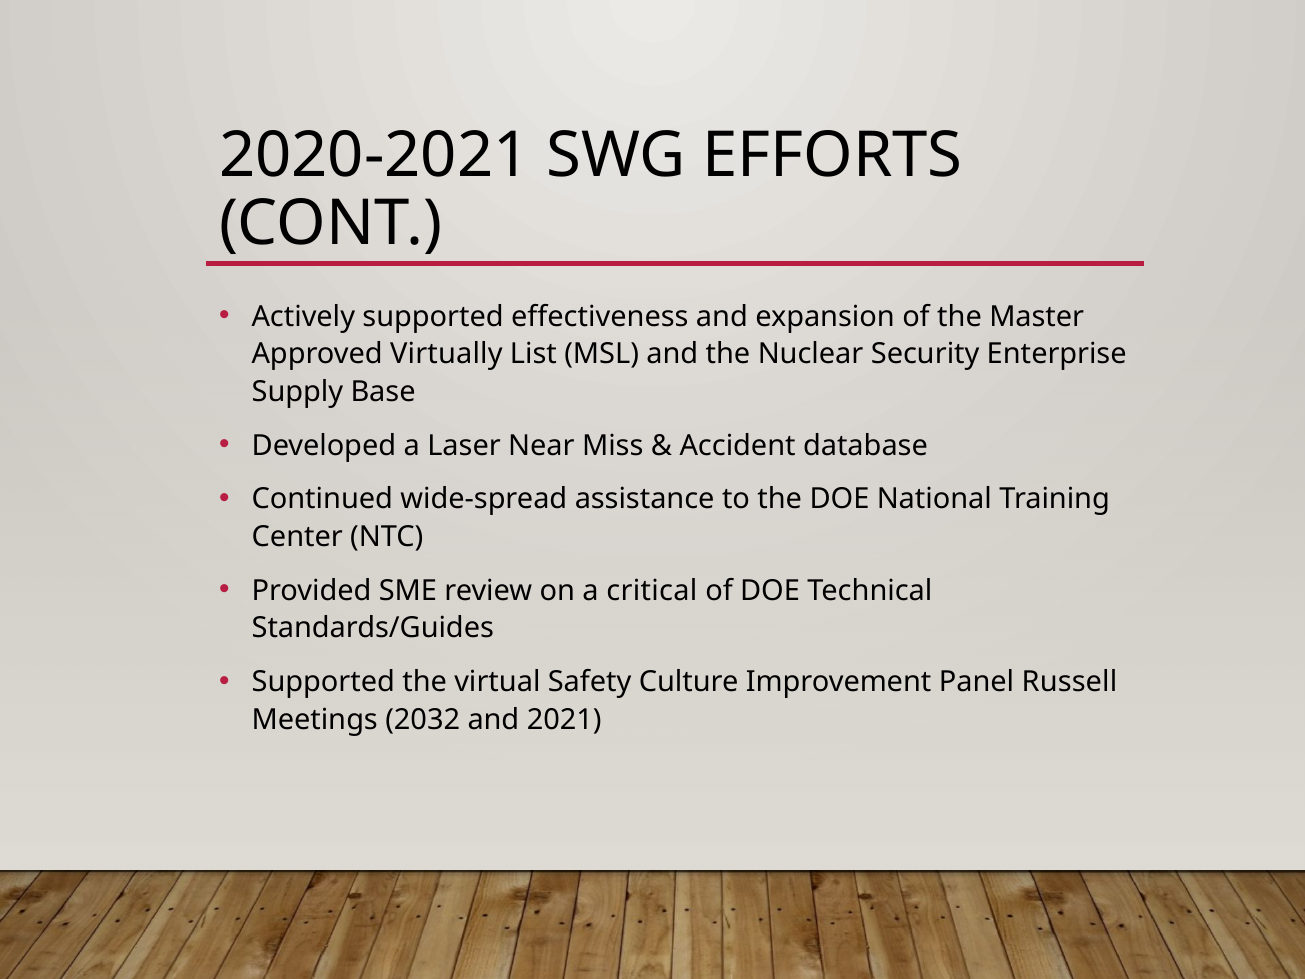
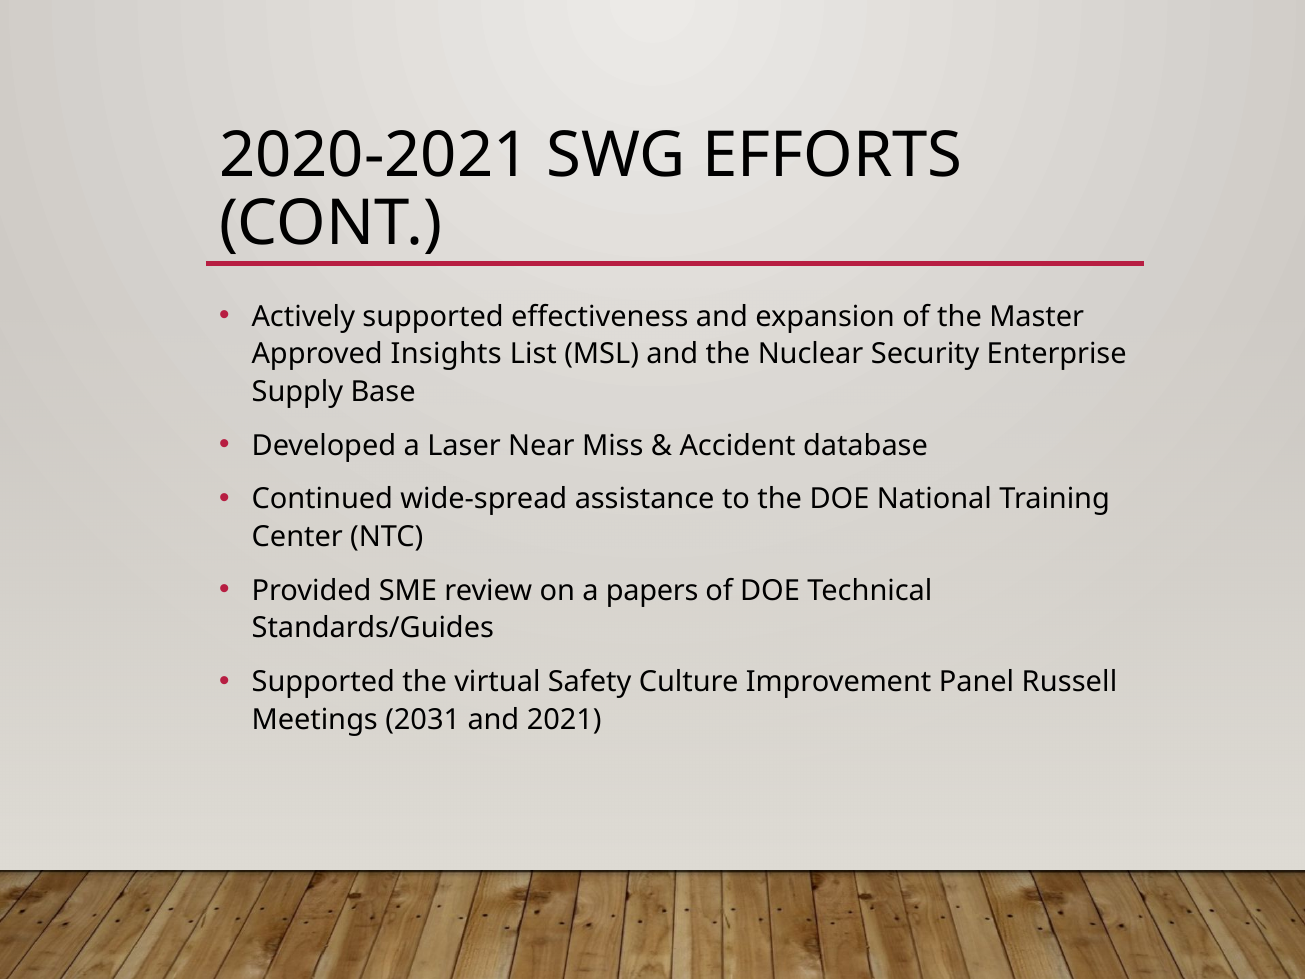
Virtually: Virtually -> Insights (446, 354)
critical: critical -> papers (652, 591)
2032: 2032 -> 2031 (423, 720)
